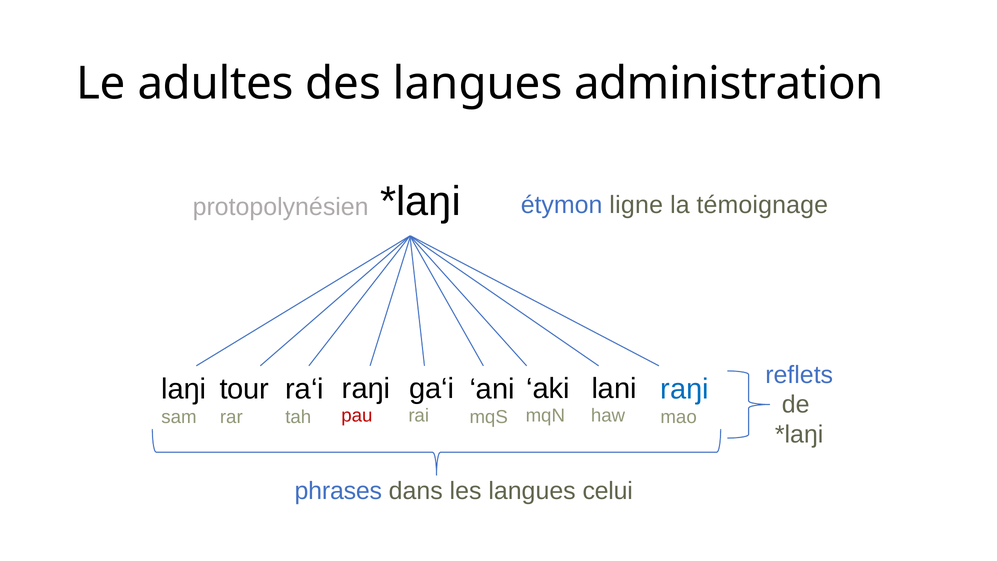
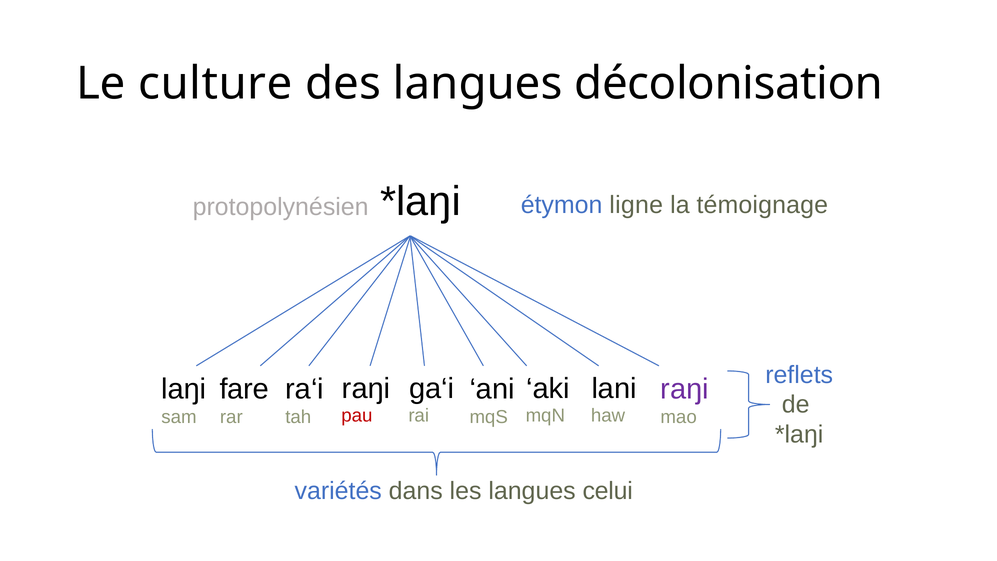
adultes: adultes -> culture (215, 84)
administration: administration -> décolonisation (729, 84)
tour: tour -> fare (244, 389)
raŋi colour: blue -> purple (685, 389)
phrases: phrases -> variétés (338, 491)
